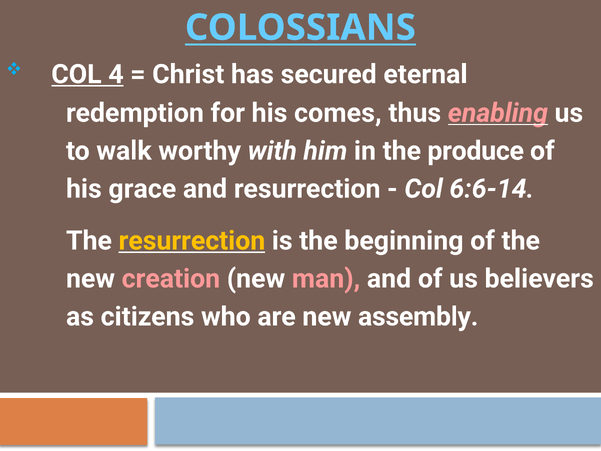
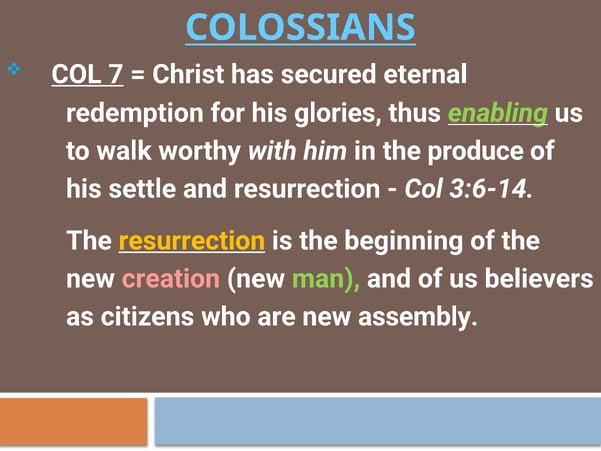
4: 4 -> 7 (116, 74)
comes: comes -> glories (338, 113)
enabling colour: pink -> light green (498, 113)
grace: grace -> settle (142, 189)
6:6-14: 6:6-14 -> 3:6-14 (492, 189)
man colour: pink -> light green (326, 279)
